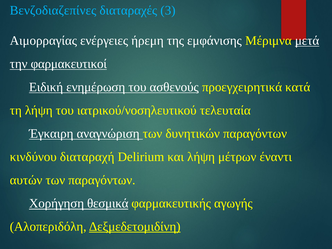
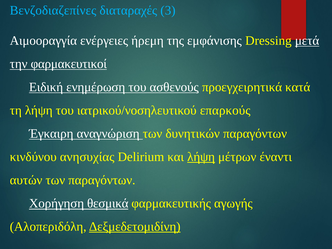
Αιμορραγίας: Αιμορραγίας -> Αιμοοραγγία (43, 41)
Μέριμνα: Μέριμνα -> Dressing (268, 41)
τελευταία: τελευταία -> επαρκούς (225, 110)
διαταραχή: διαταραχή -> ανησυχίας (87, 157)
λήψη underline: none -> present (201, 157)
